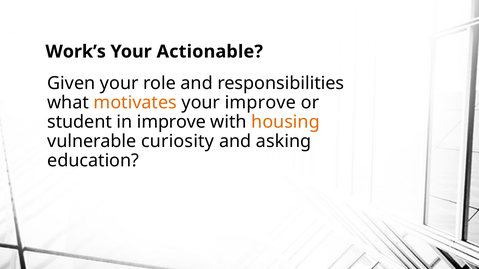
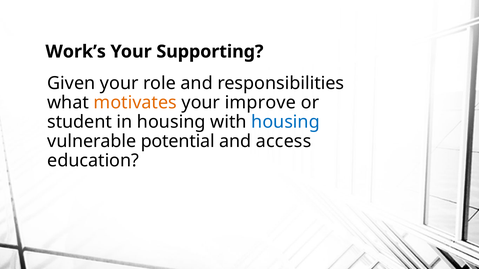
Actionable: Actionable -> Supporting (210, 52)
in improve: improve -> housing (171, 122)
housing colour: orange -> blue (286, 122)
curiosity: curiosity -> potential (178, 141)
asking: asking -> access (284, 141)
